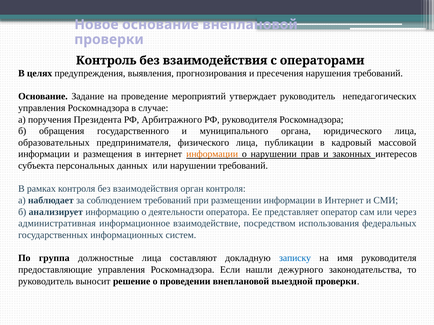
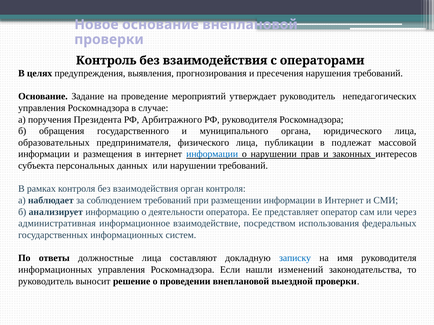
кадровый: кадровый -> подлежат (351, 143)
информации colour: orange -> blue (212, 154)
группа: группа -> ответы (54, 259)
предоставляющие: предоставляющие -> информационных (55, 270)
дежурного: дежурного -> изменений (301, 270)
